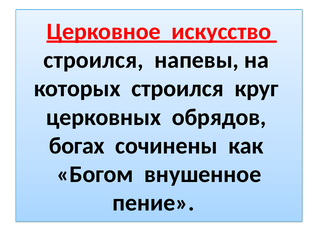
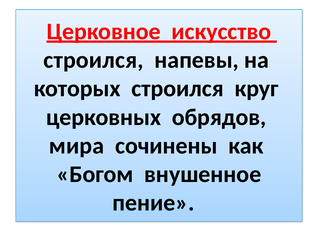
богах: богах -> мира (77, 146)
